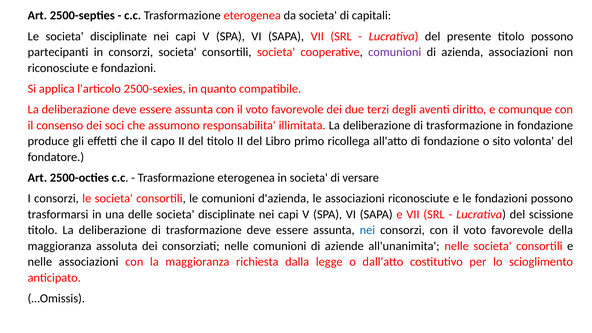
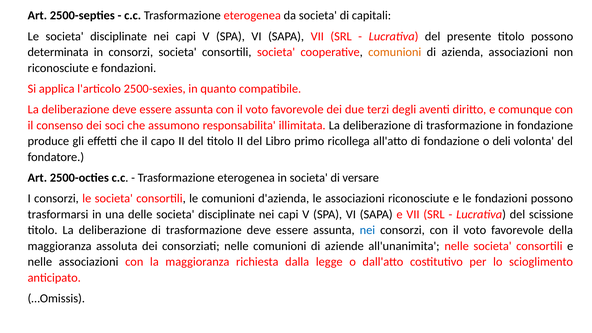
partecipanti: partecipanti -> determinata (58, 52)
comunioni colour: purple -> orange (395, 52)
sito: sito -> deli (502, 141)
